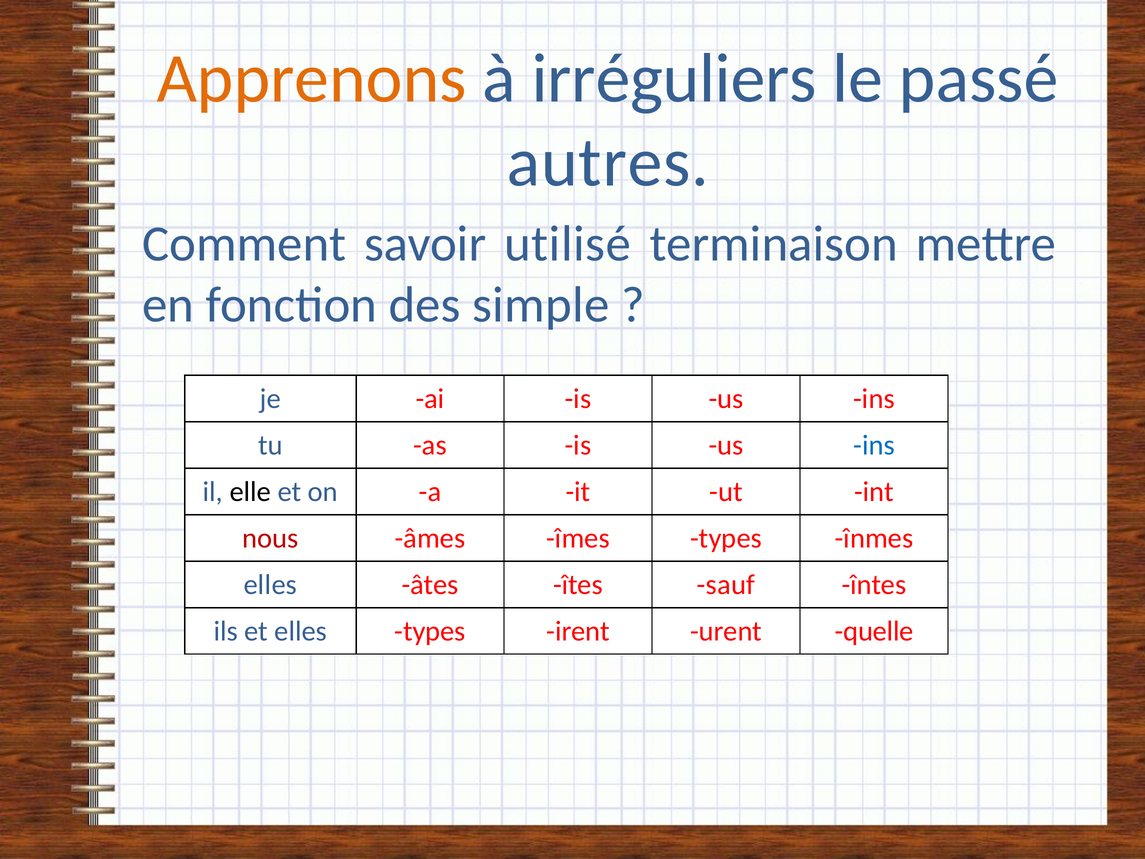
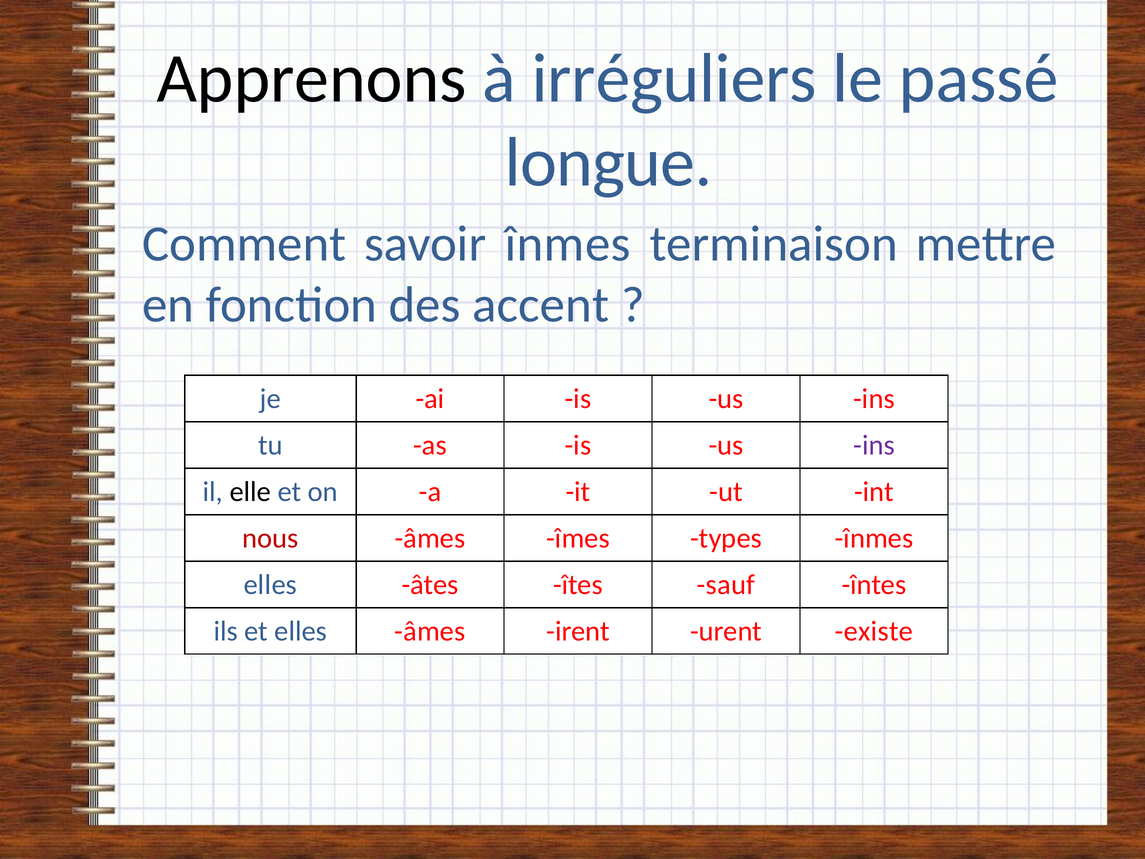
Apprenons colour: orange -> black (312, 79)
autres: autres -> longue (608, 163)
savoir utilisé: utilisé -> înmes (568, 244)
simple: simple -> accent (541, 305)
ins colour: blue -> purple (874, 445)
elles types: types -> âmes (430, 631)
quelle: quelle -> existe (874, 631)
